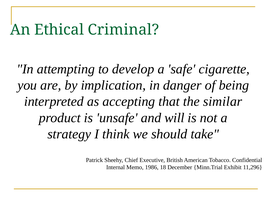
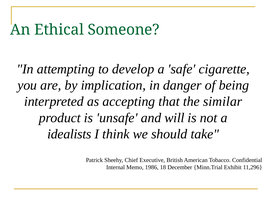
Criminal: Criminal -> Someone (124, 30)
strategy: strategy -> idealists (69, 134)
